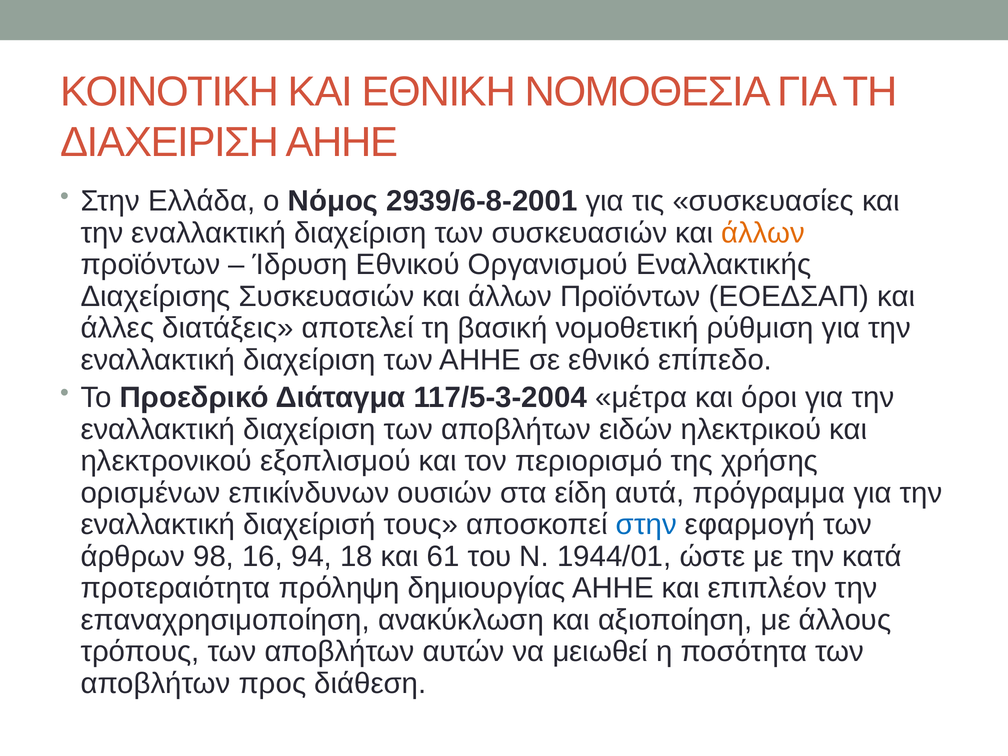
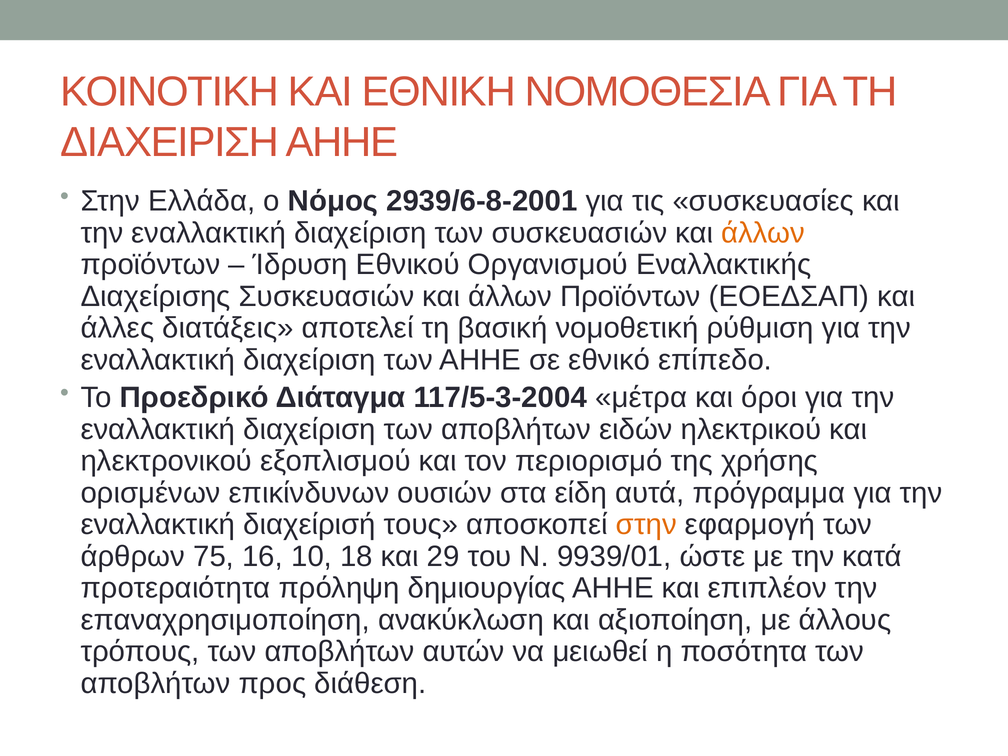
στην colour: blue -> orange (646, 525)
98: 98 -> 75 (214, 556)
94: 94 -> 10 (312, 556)
61: 61 -> 29 (443, 556)
1944/01: 1944/01 -> 9939/01 (614, 556)
